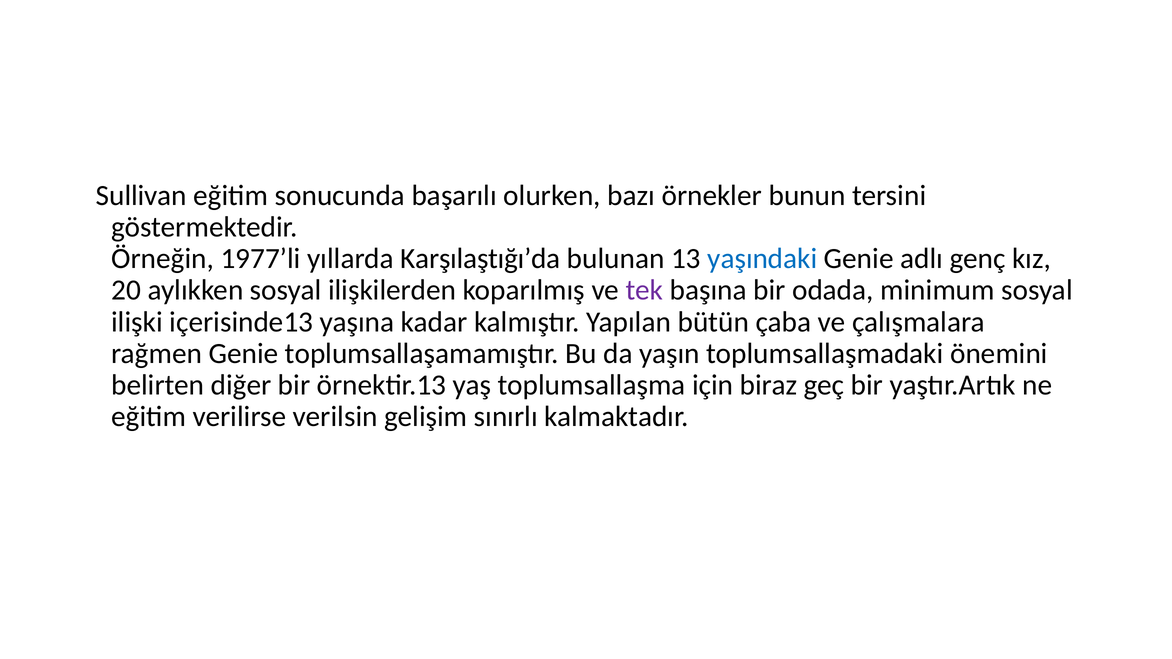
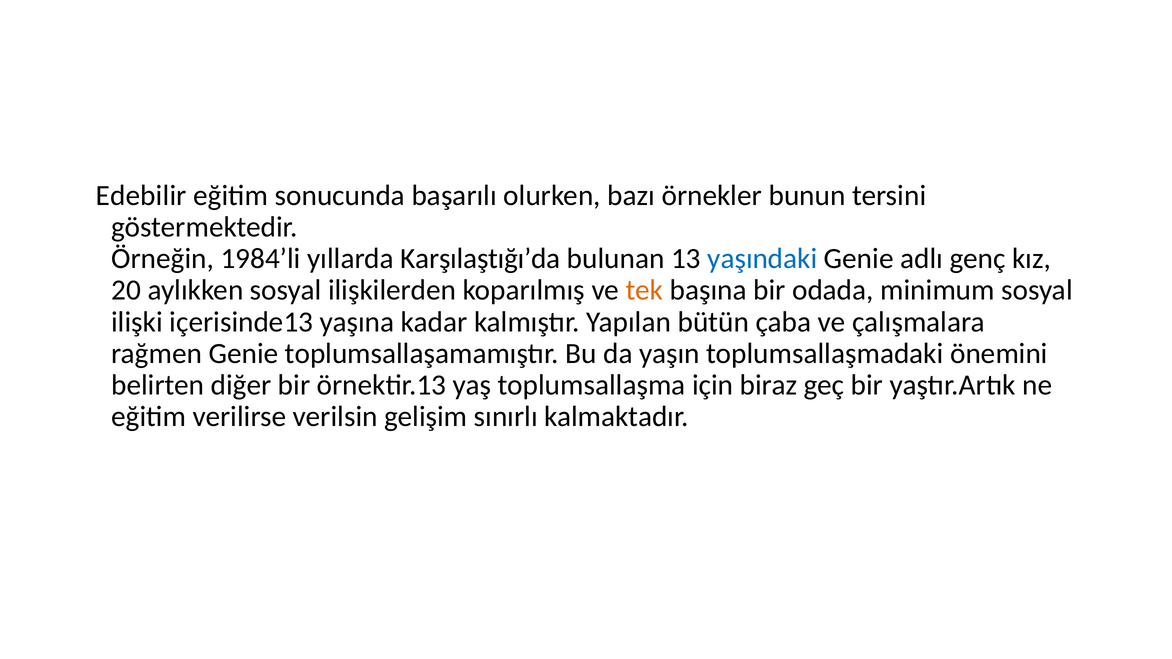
Sullivan: Sullivan -> Edebilir (141, 196)
1977’li: 1977’li -> 1984’li (261, 259)
tek colour: purple -> orange (644, 290)
